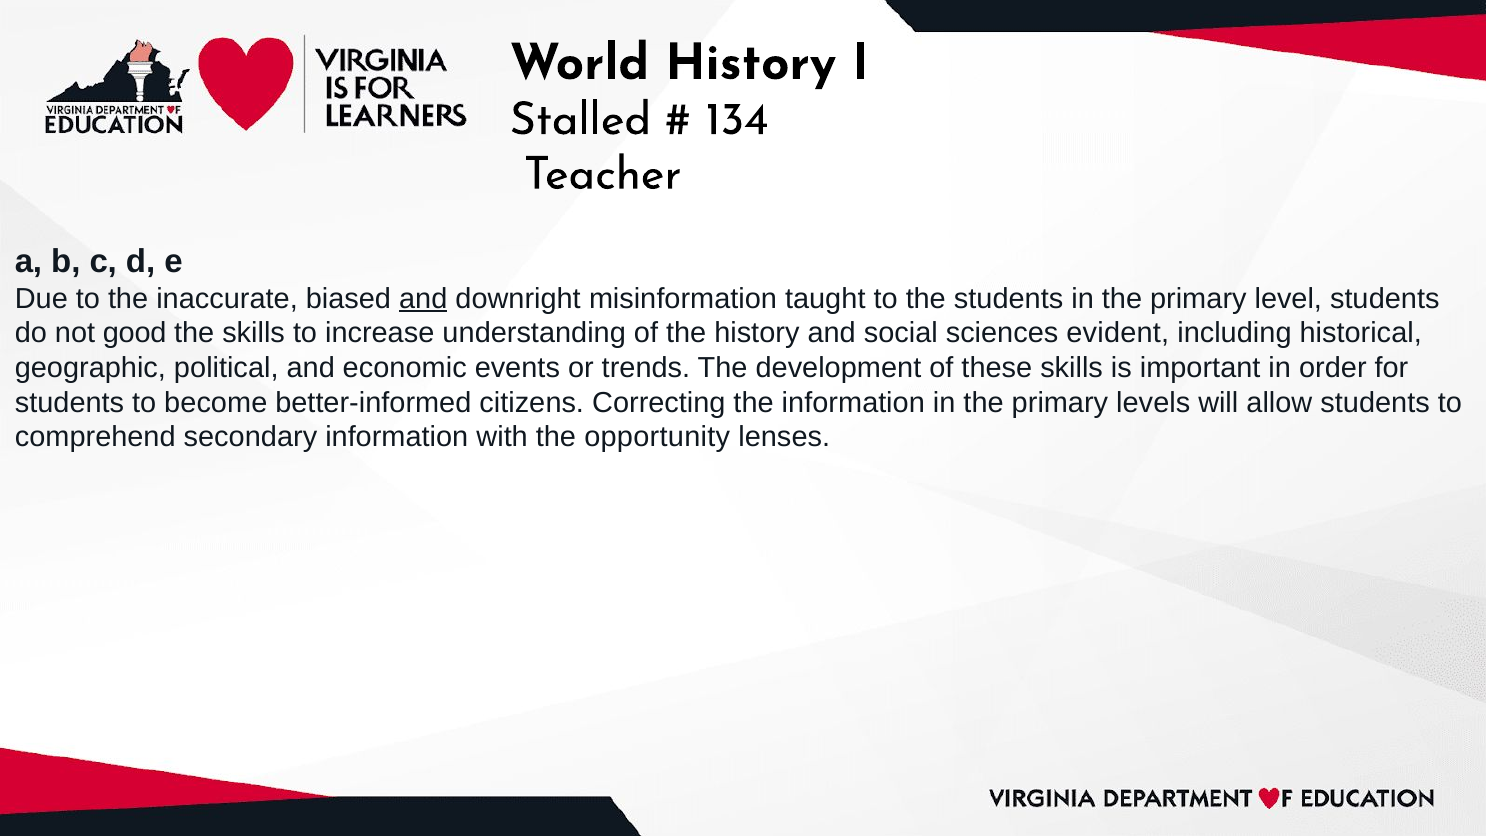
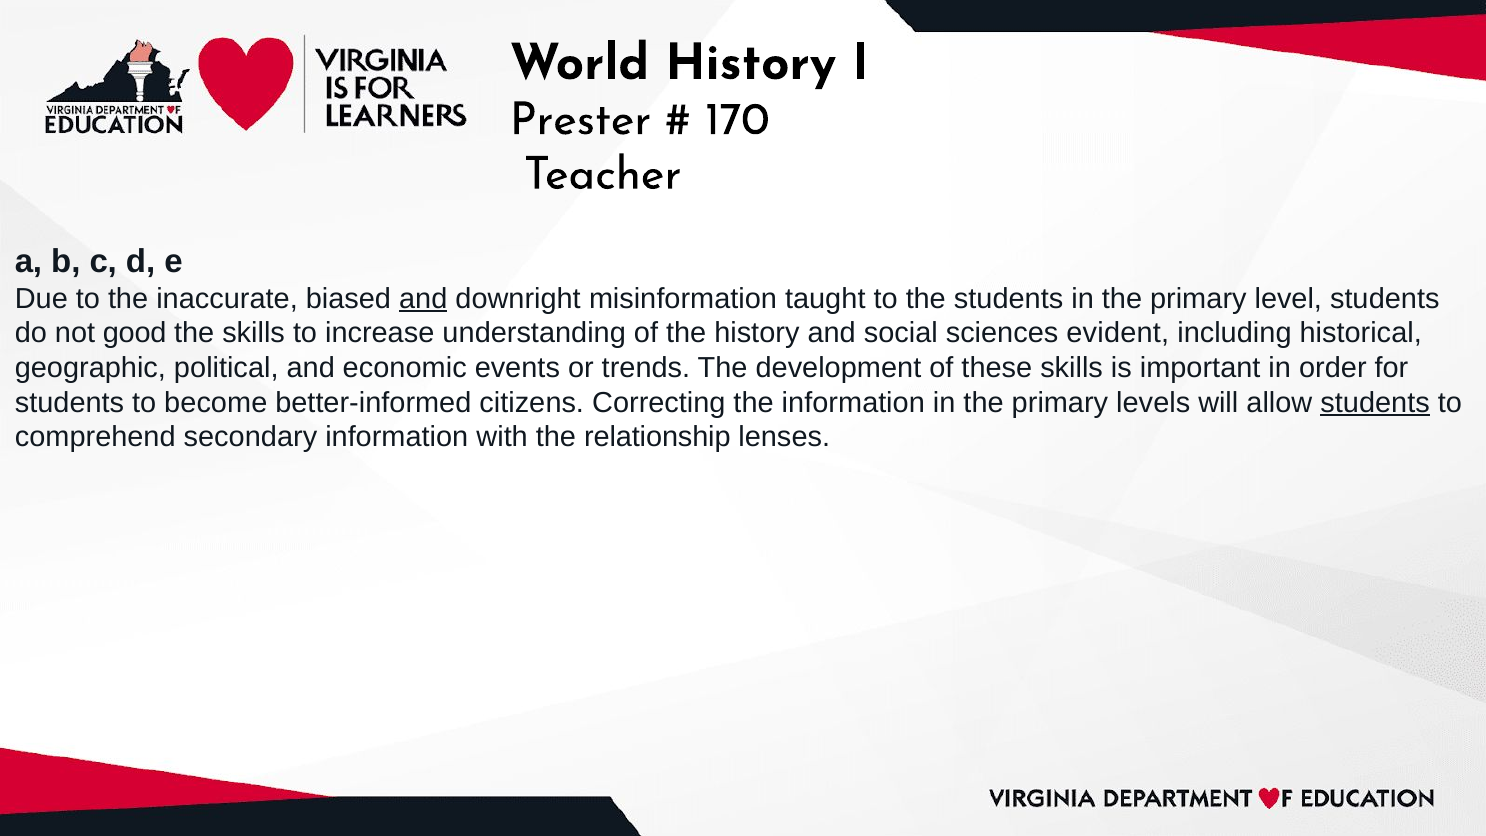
Stalled: Stalled -> Prester (580, 119)
134: 134 -> 170 (737, 119)
students underline: none -> present (1375, 403)
opportunity: opportunity -> relationship (657, 437)
